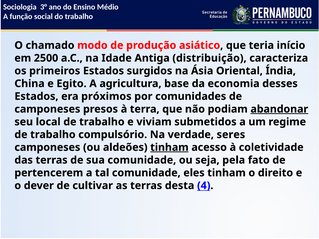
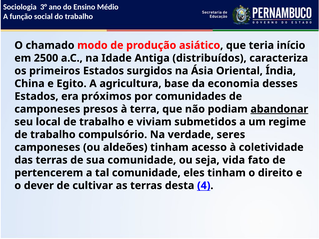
distribuição: distribuição -> distribuídos (209, 58)
tinham underline: present -> none (169, 147)
pela: pela -> vida (234, 160)
